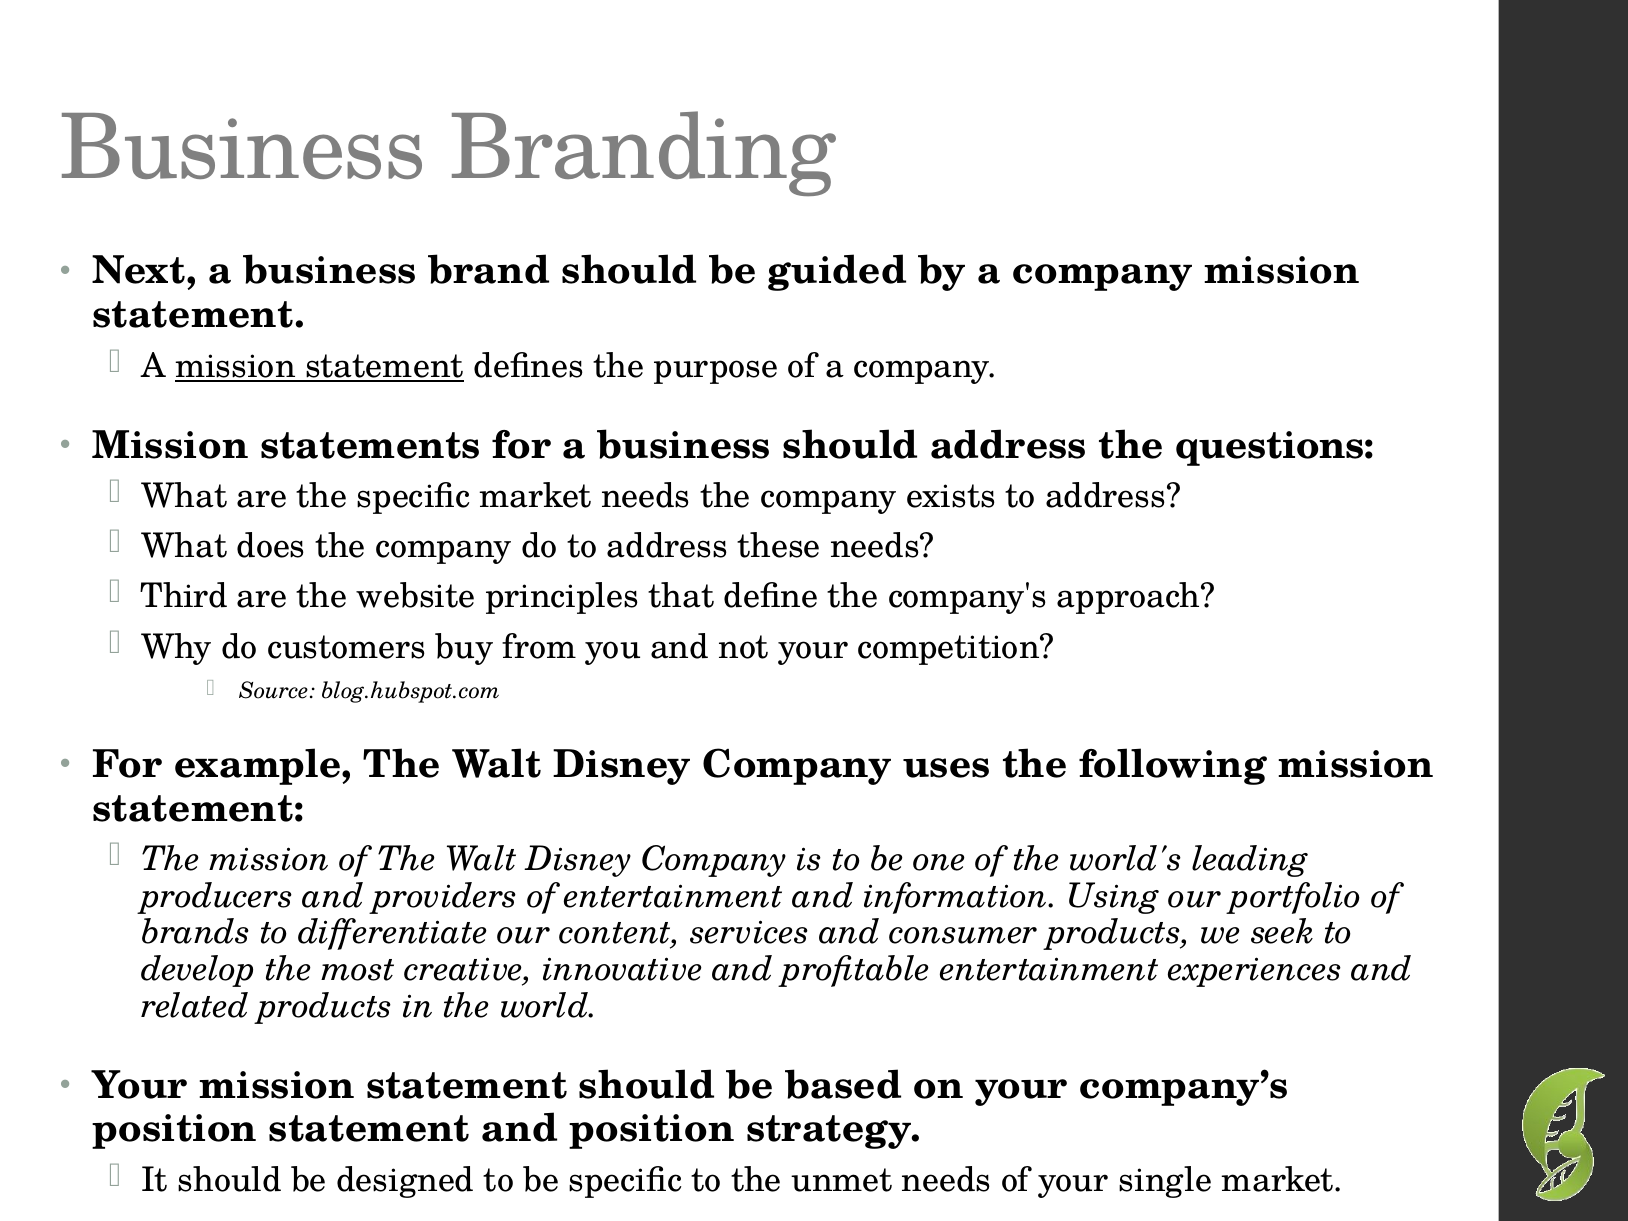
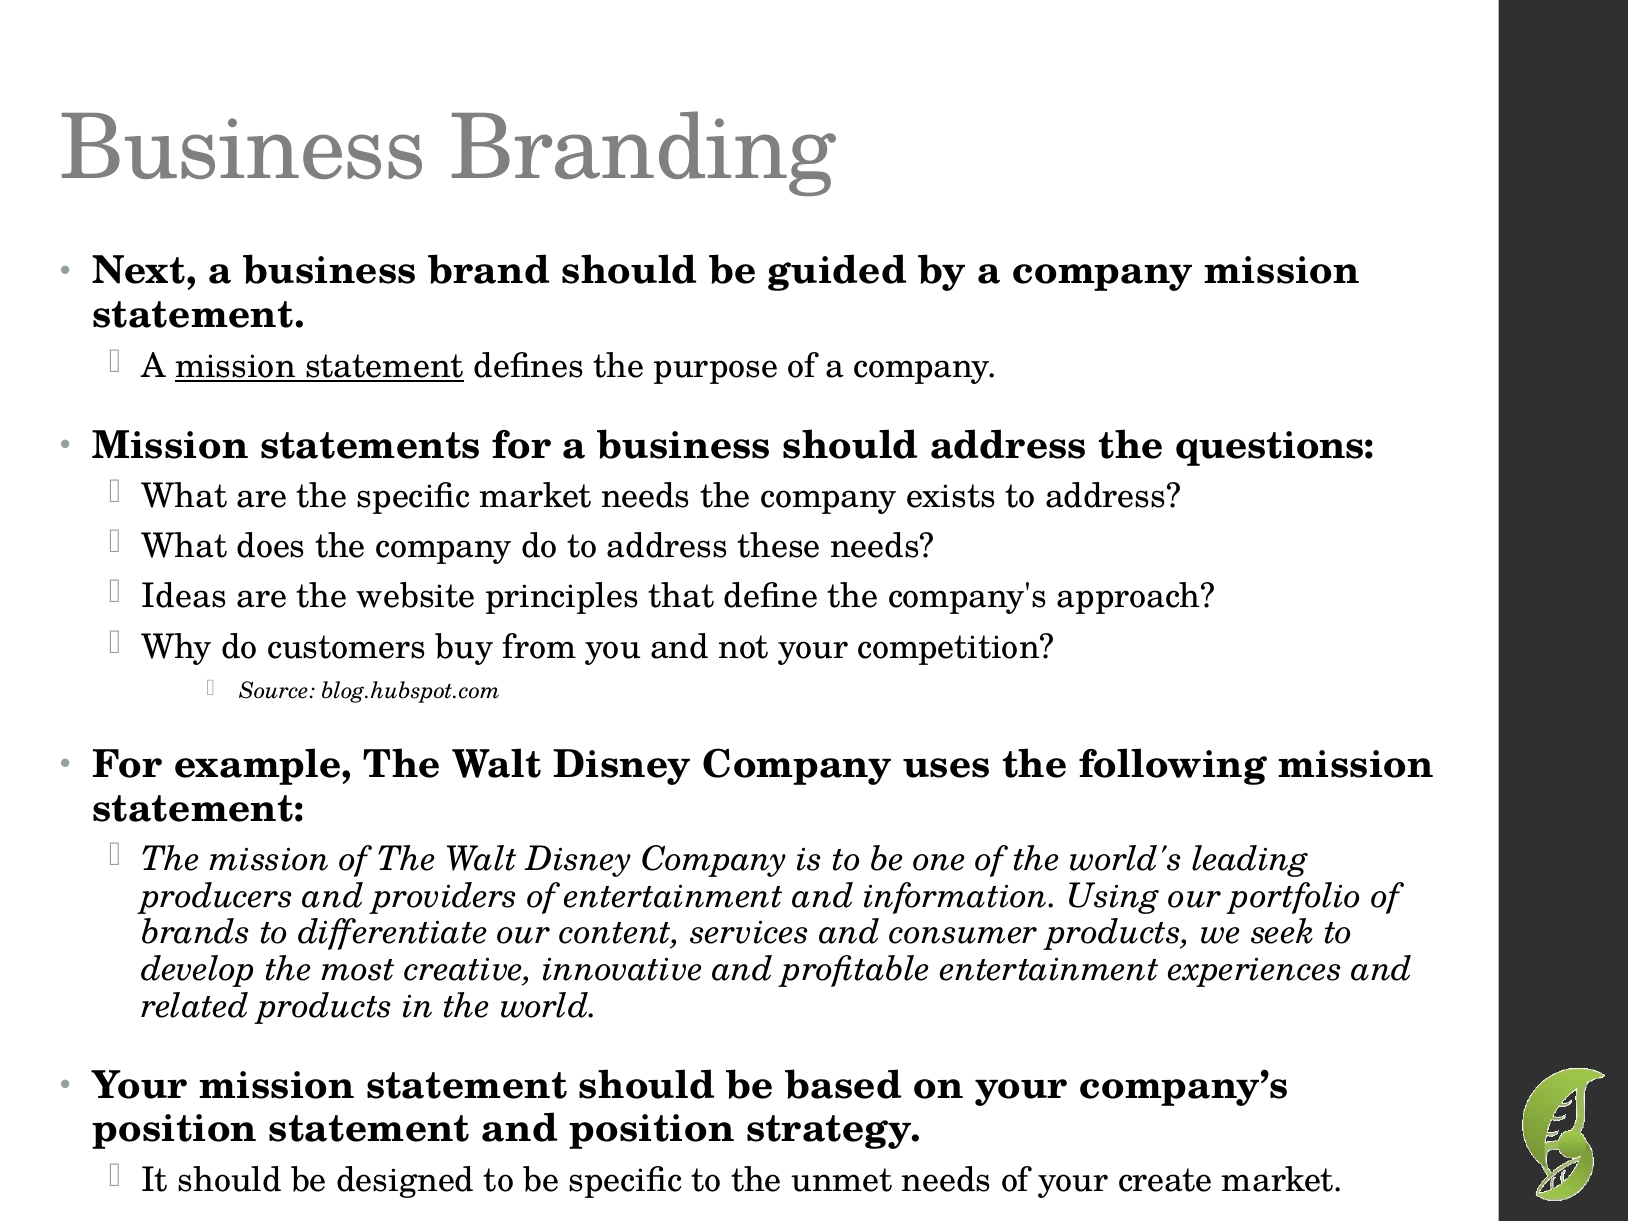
Third: Third -> Ideas (184, 597)
single: single -> create (1165, 1180)
